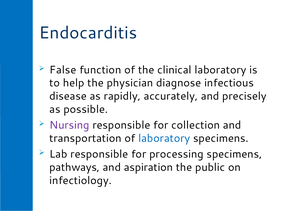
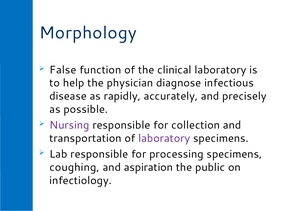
Endocarditis: Endocarditis -> Morphology (88, 33)
laboratory colour: blue -> purple (164, 138)
pathways: pathways -> coughing (74, 167)
